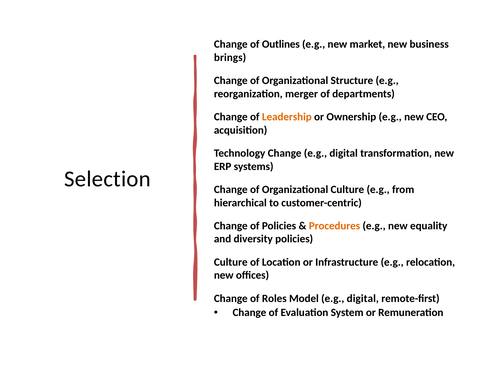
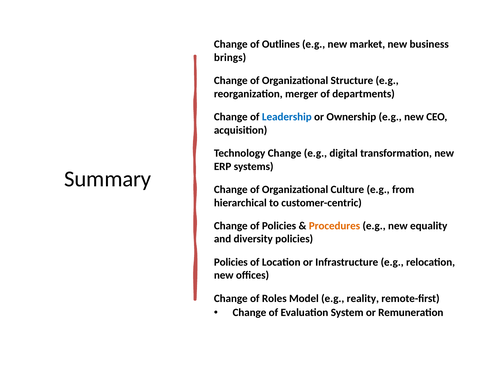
Leadership colour: orange -> blue (287, 117)
Selection: Selection -> Summary (108, 179)
Culture: Culture -> Policies (231, 262)
Model e.g digital: digital -> reality (363, 298)
